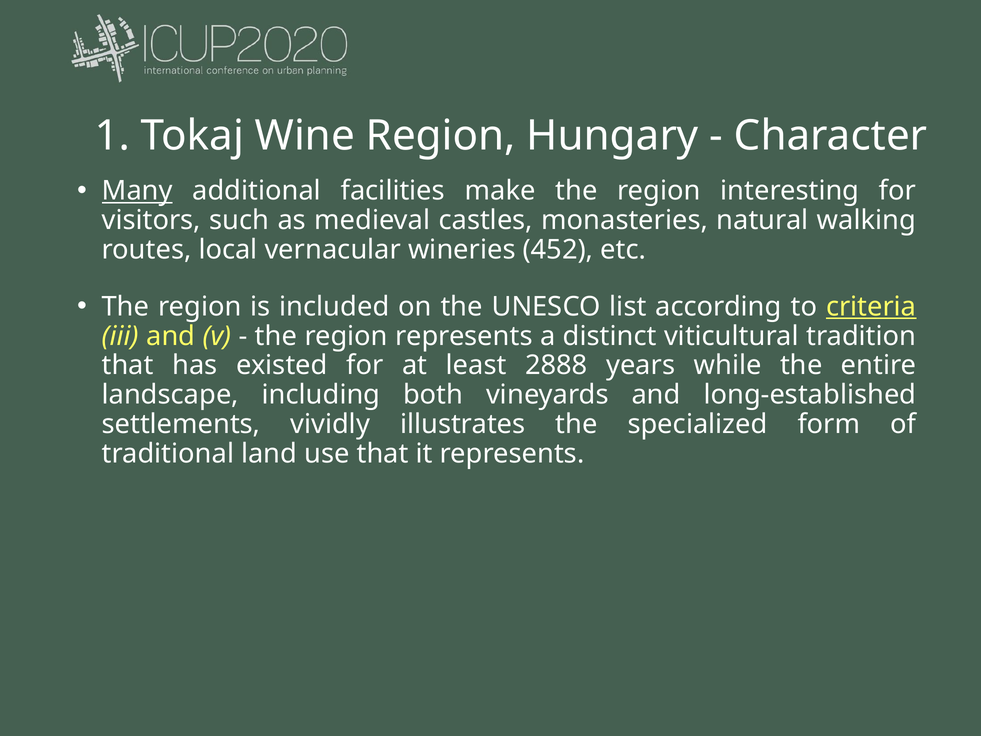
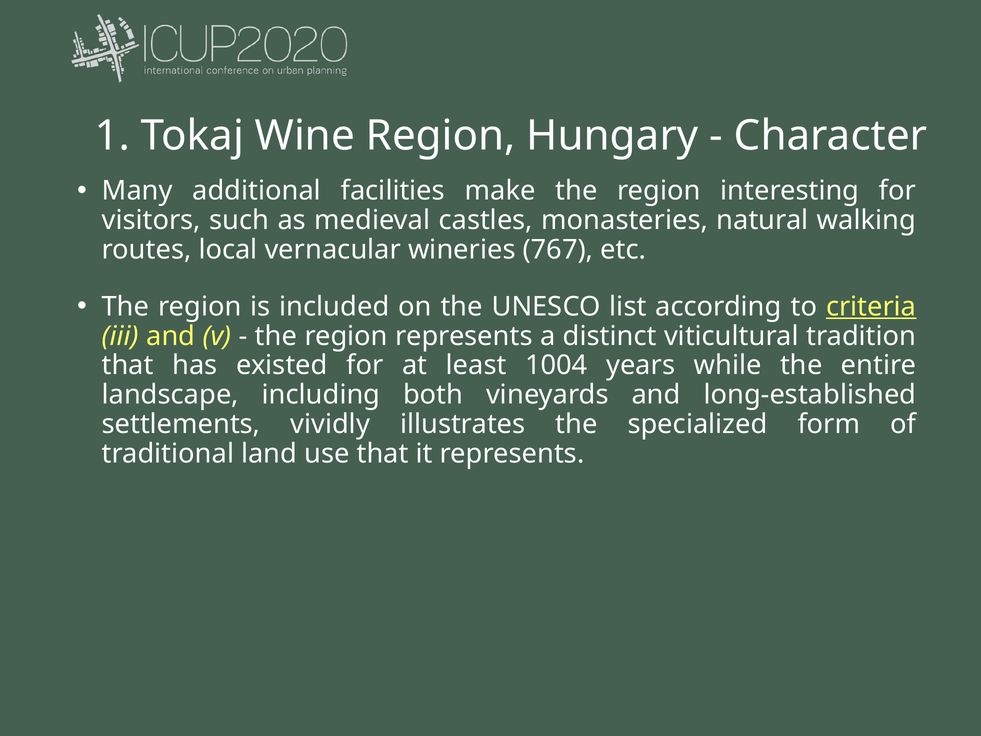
Many underline: present -> none (137, 191)
452: 452 -> 767 (558, 250)
2888: 2888 -> 1004 (556, 365)
